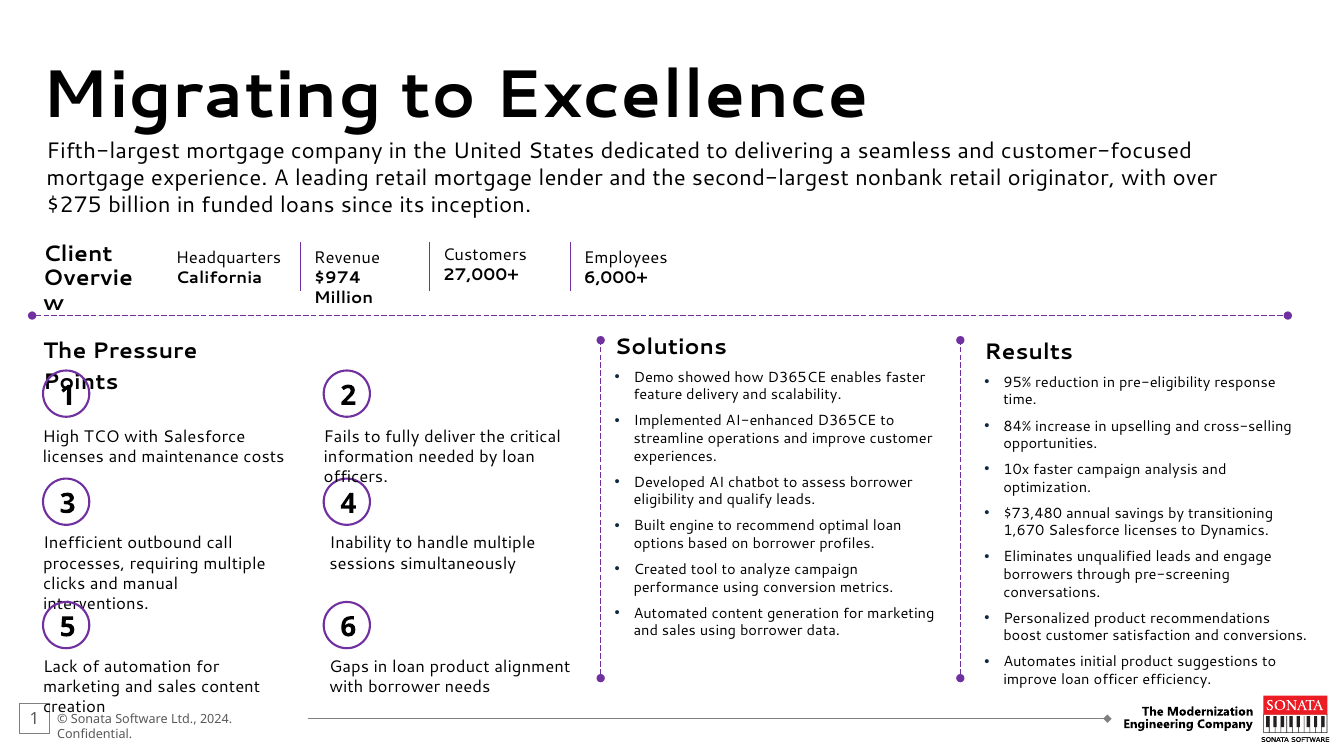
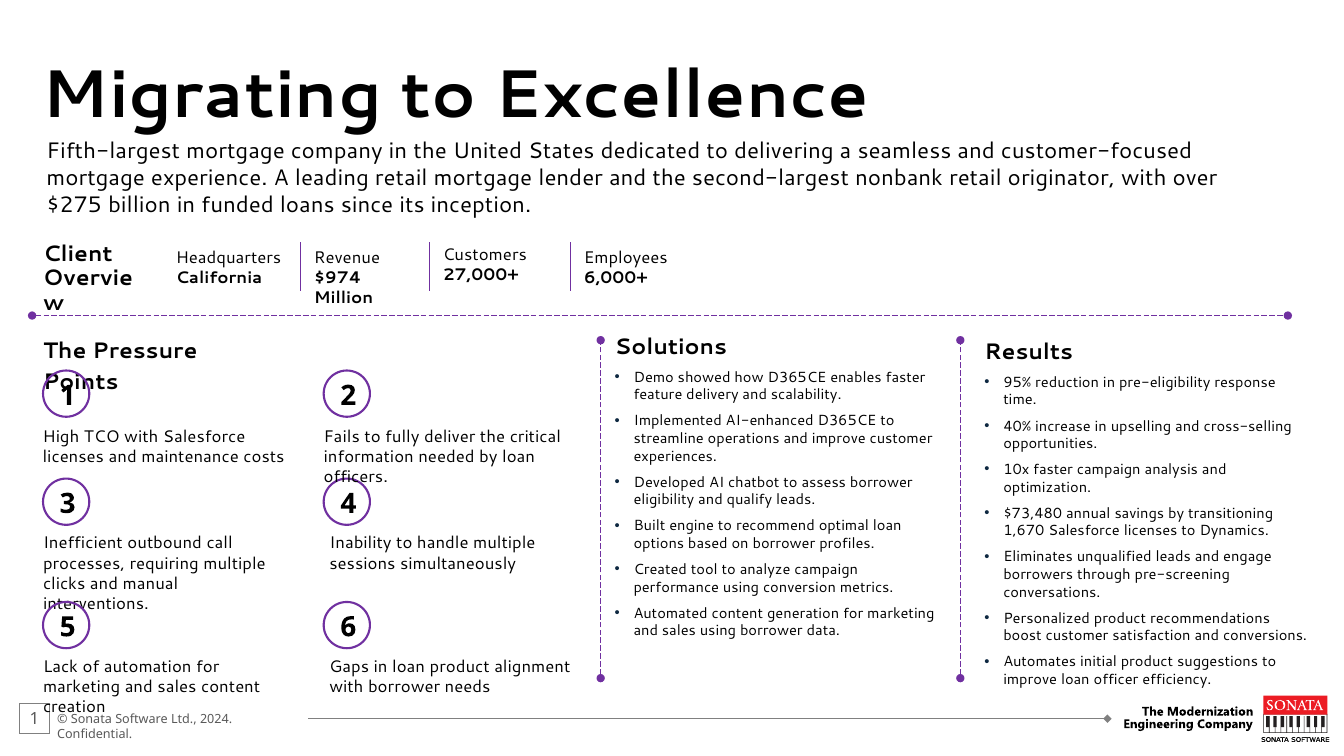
84%: 84% -> 40% (1017, 426)
